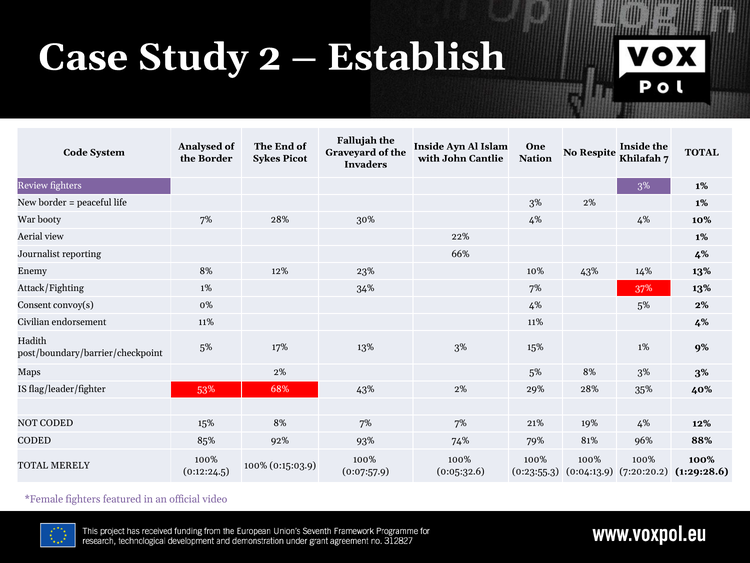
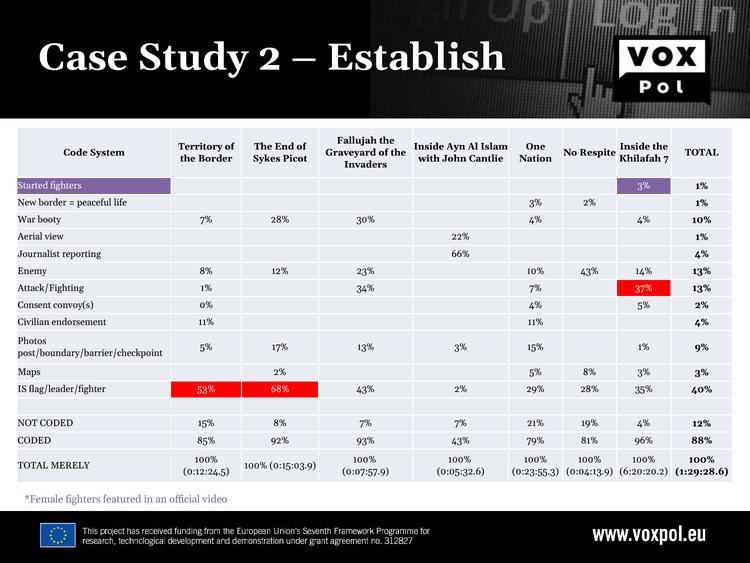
Analysed: Analysed -> Territory (200, 146)
Review: Review -> Started (33, 186)
Hadith: Hadith -> Photos (32, 341)
93% 74%: 74% -> 43% (461, 440)
7:20:20.2: 7:20:20.2 -> 6:20:20.2 (644, 471)
